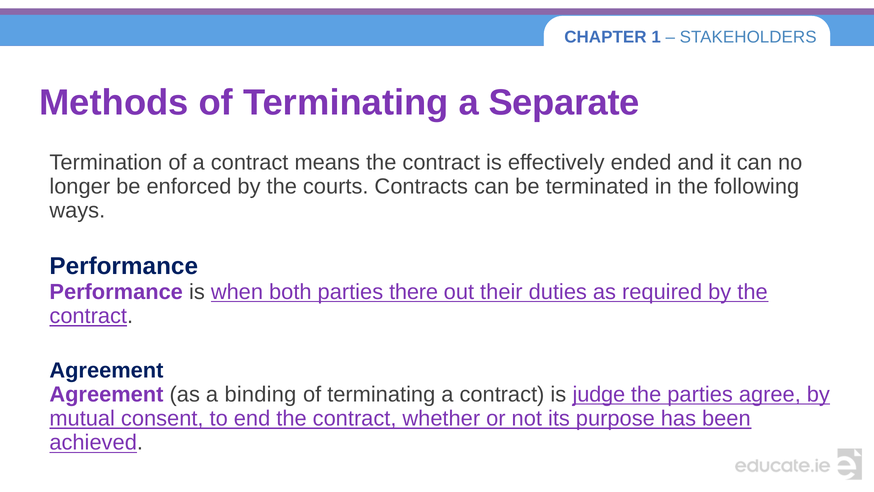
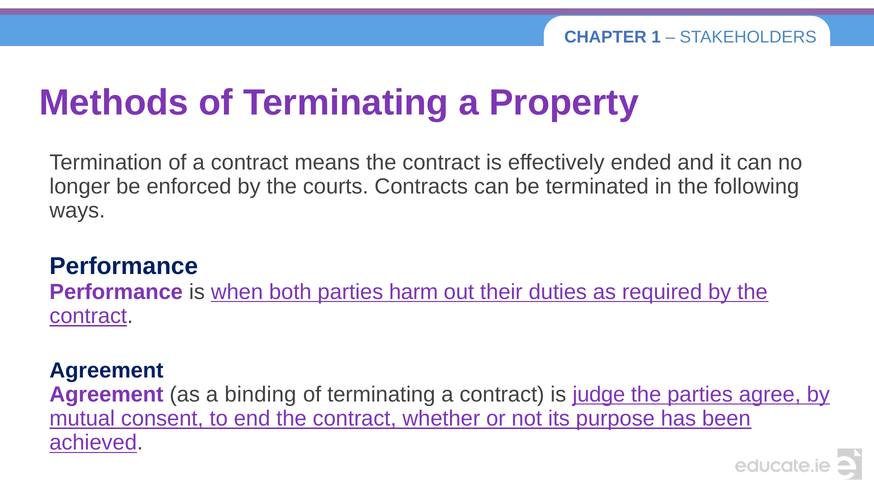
Separate: Separate -> Property (564, 102)
there: there -> harm (414, 292)
